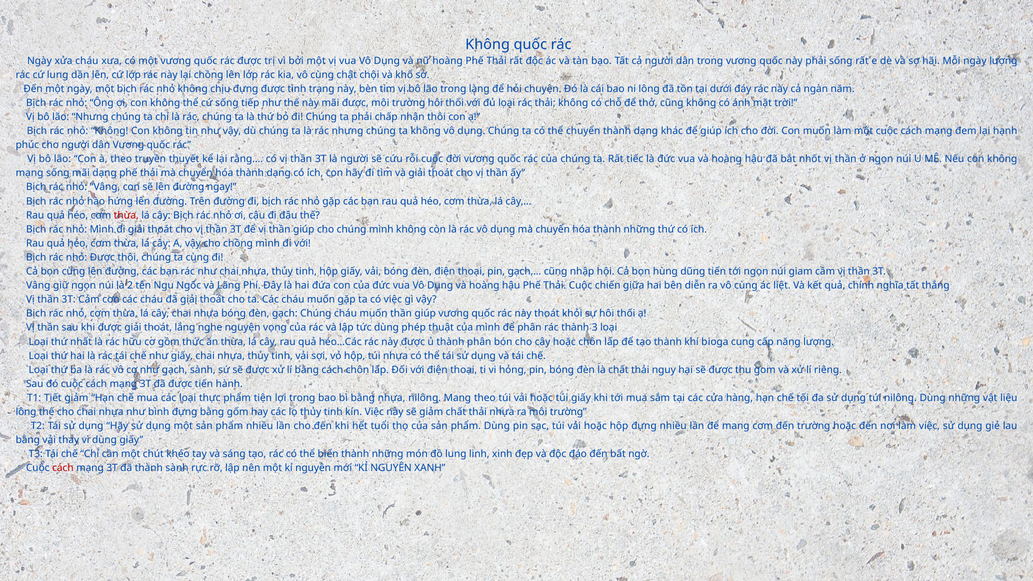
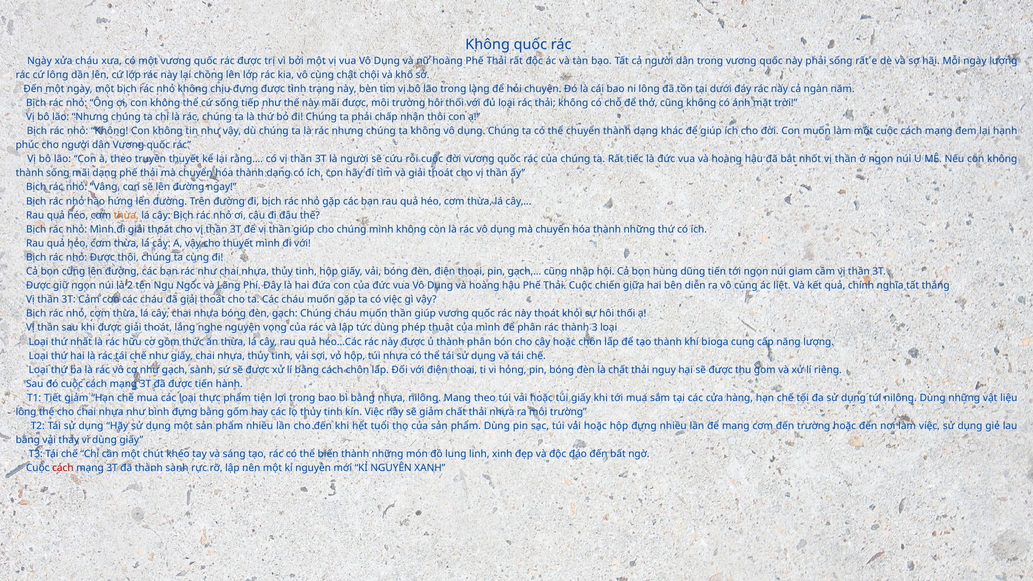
cứ lung: lung -> lông (58, 75)
mạng: mạng -> thành (30, 173)
thừa colour: red -> orange (126, 215)
cho chồng: chồng -> thuyết (238, 243)
Vâng: Vâng -> Được (38, 286)
